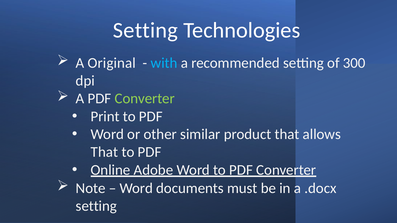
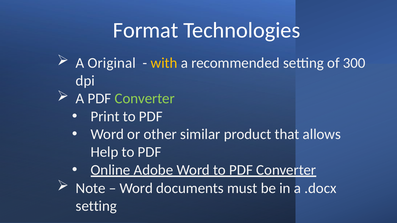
Setting: Setting -> Format (146, 30)
with colour: light blue -> yellow (164, 63)
That: That -> Help (104, 152)
